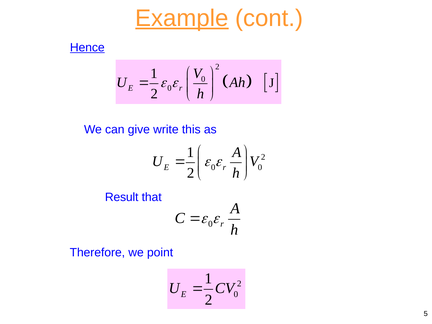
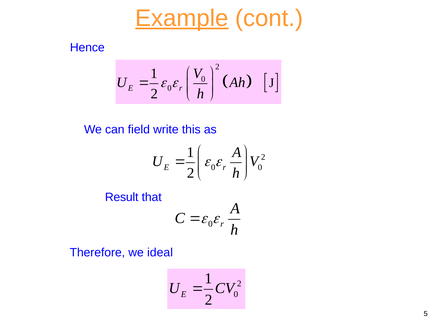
Hence underline: present -> none (87, 48)
give: give -> field (139, 130)
point: point -> ideal (160, 253)
